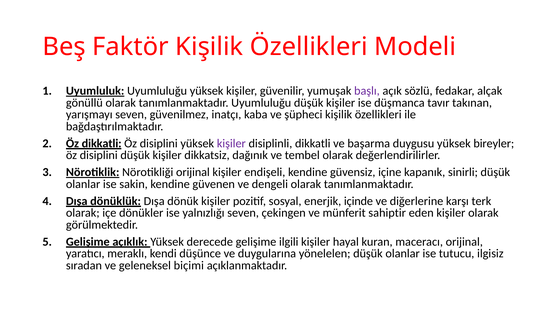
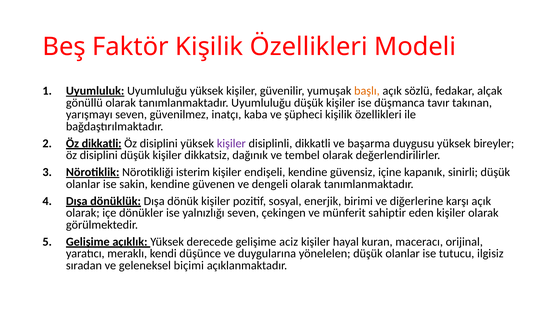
başlı colour: purple -> orange (367, 91)
Nörotikliği orijinal: orijinal -> isterim (193, 172)
içinde: içinde -> birimi (358, 201)
karşı terk: terk -> açık (481, 201)
ilgili: ilgili -> aciz (289, 242)
